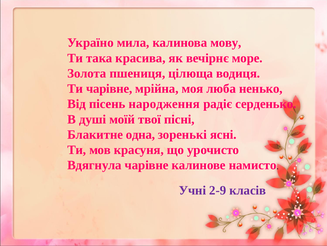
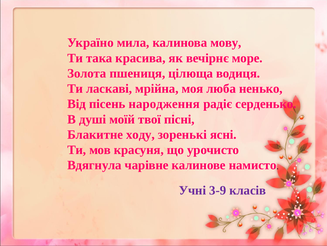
Ти чарівне: чарівне -> ласкаві (109, 88)
одна: одна -> ходу (140, 134)
2-9: 2-9 -> 3-9 (218, 190)
